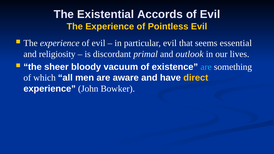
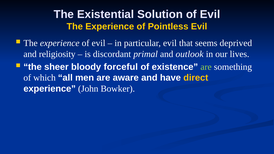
Accords: Accords -> Solution (160, 14)
essential: essential -> deprived (236, 43)
vacuum: vacuum -> forceful (121, 67)
are colour: light blue -> light green (206, 67)
